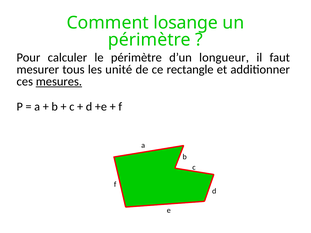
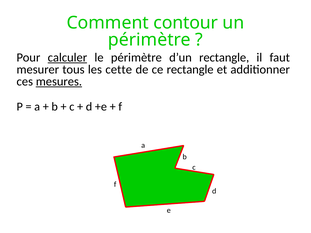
losange: losange -> contour (186, 23)
calculer underline: none -> present (67, 57)
d’un longueur: longueur -> rectangle (224, 57)
unité: unité -> cette (119, 70)
